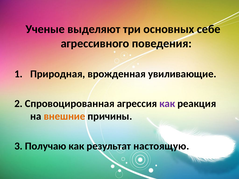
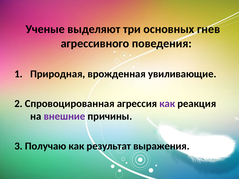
себе: себе -> гнев (209, 29)
внешние colour: orange -> purple (64, 116)
настоящую: настоящую -> выражения (161, 146)
